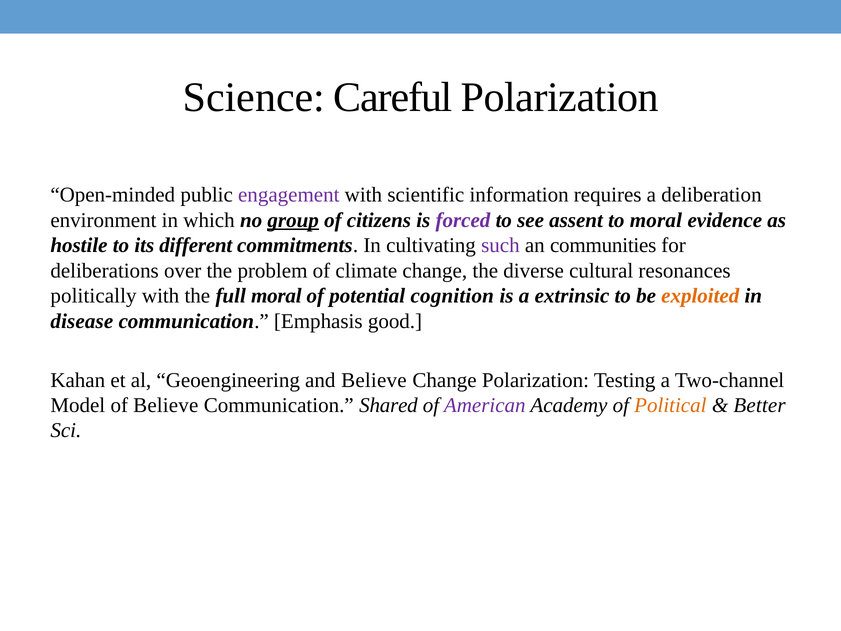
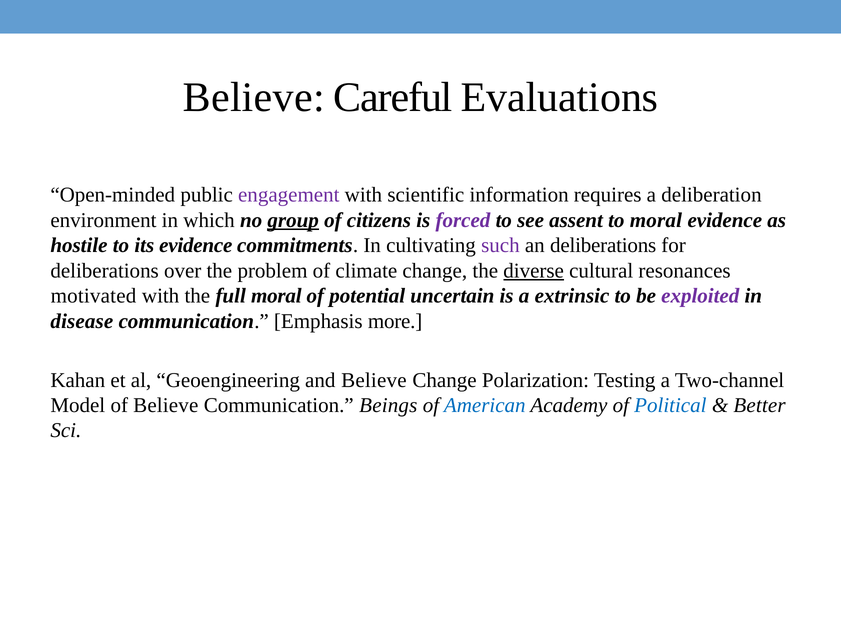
Science: Science -> Believe (254, 98)
Careful Polarization: Polarization -> Evaluations (560, 98)
its different: different -> evidence (196, 245)
an communities: communities -> deliberations (603, 245)
diverse underline: none -> present (534, 271)
politically: politically -> motivated (93, 296)
cognition: cognition -> uncertain (452, 296)
exploited colour: orange -> purple (700, 296)
good: good -> more (395, 321)
Shared: Shared -> Beings (388, 405)
American colour: purple -> blue (485, 405)
Political colour: orange -> blue (670, 405)
